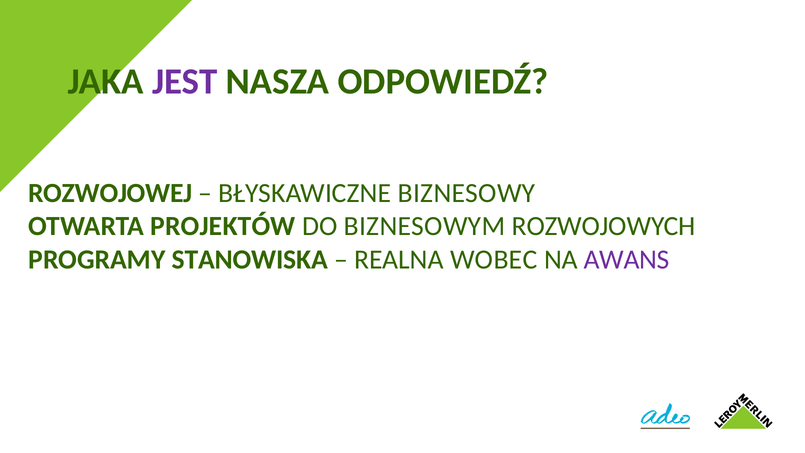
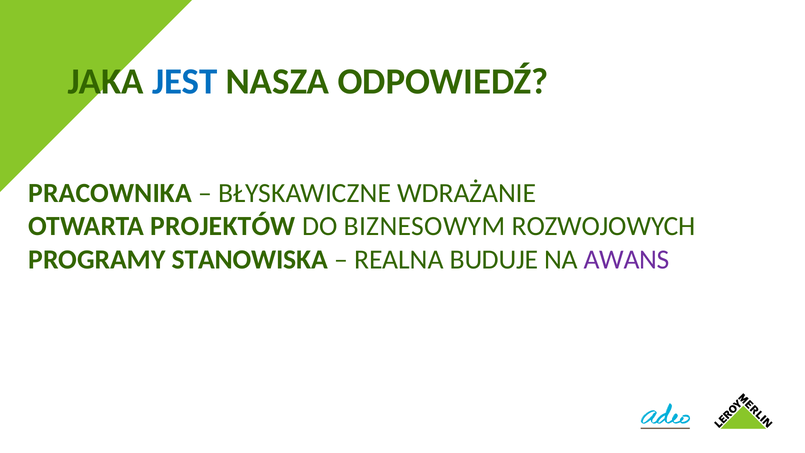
JEST colour: purple -> blue (185, 82)
ROZWOJOWEJ: ROZWOJOWEJ -> PRACOWNIKA (110, 193)
BIZNESOWY: BIZNESOWY -> WDRAŻANIE (467, 193)
WOBEC: WOBEC -> BUDUJE (494, 259)
